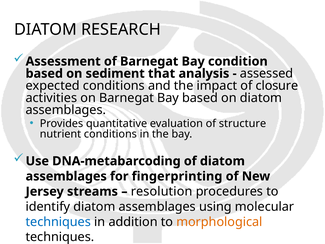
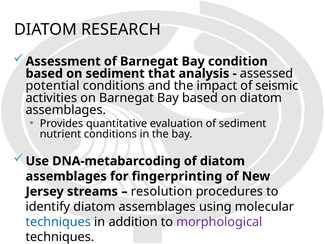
expected: expected -> potential (53, 86)
closure: closure -> seismic (277, 86)
of structure: structure -> sediment (243, 123)
morphological colour: orange -> purple (219, 222)
